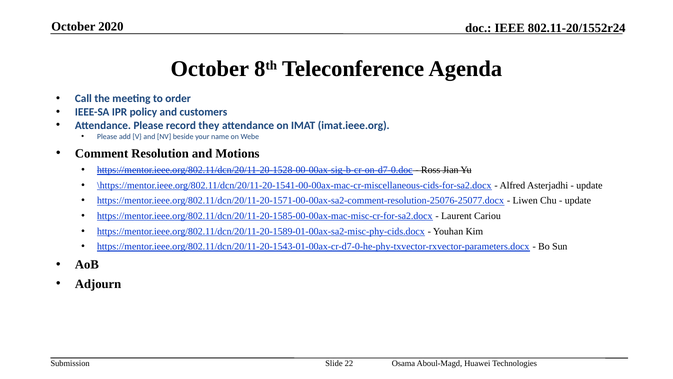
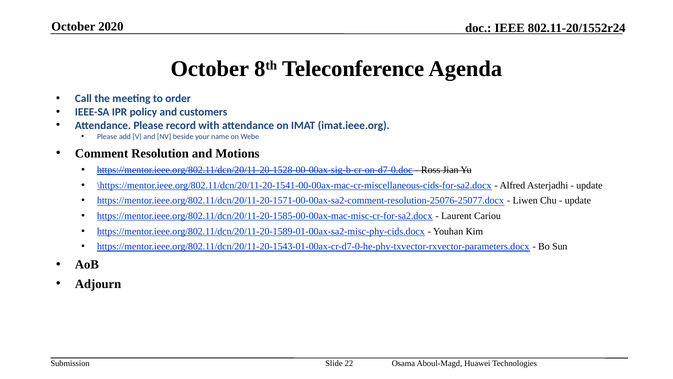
they: they -> with (209, 125)
